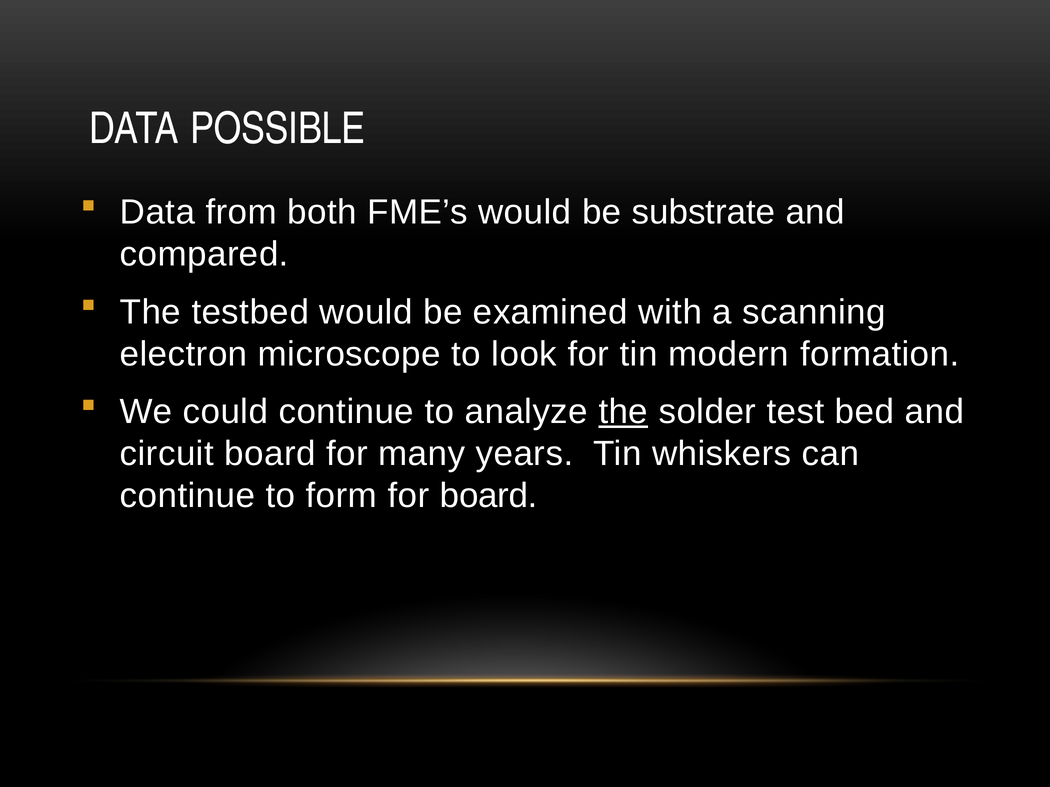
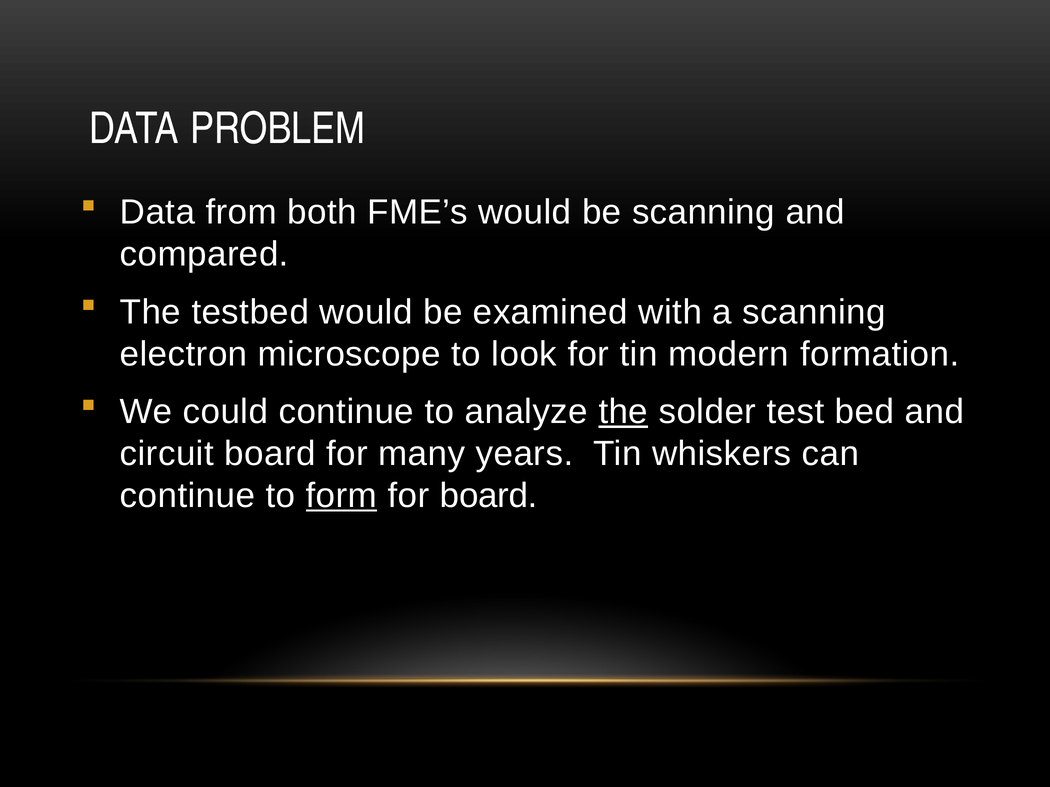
POSSIBLE: POSSIBLE -> PROBLEM (278, 129)
be substrate: substrate -> scanning (703, 212)
form underline: none -> present (341, 496)
